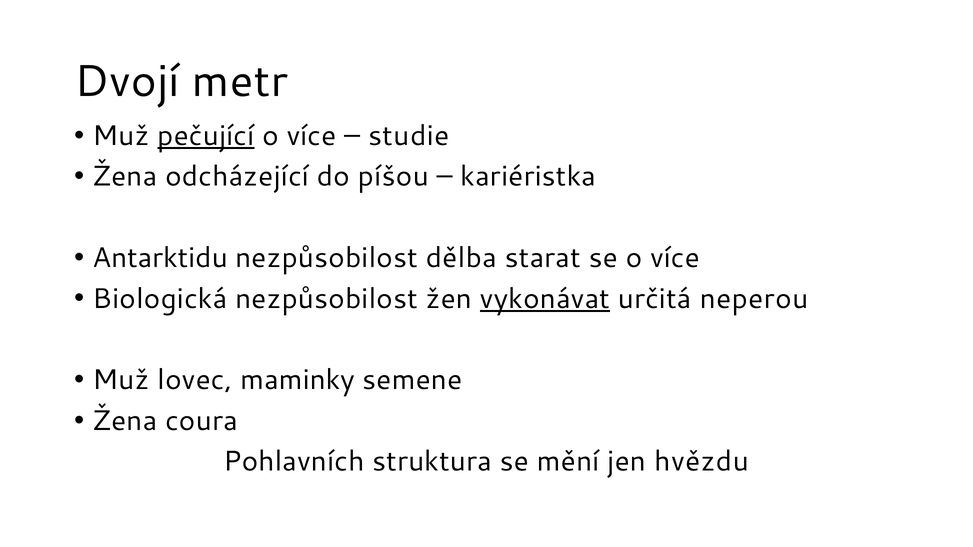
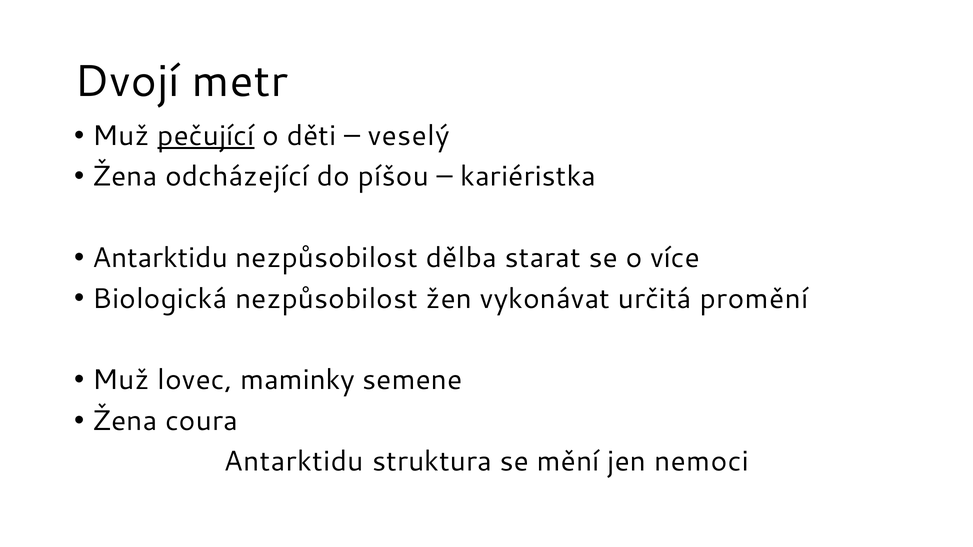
více: více -> děti (312, 136)
studie: studie -> veselý (409, 136)
vykonávat underline: present -> none (545, 299)
neperou: neperou -> promění (754, 299)
Pohlavních: Pohlavních -> Antarktidu (294, 462)
hvězdu: hvězdu -> nemoci (702, 462)
